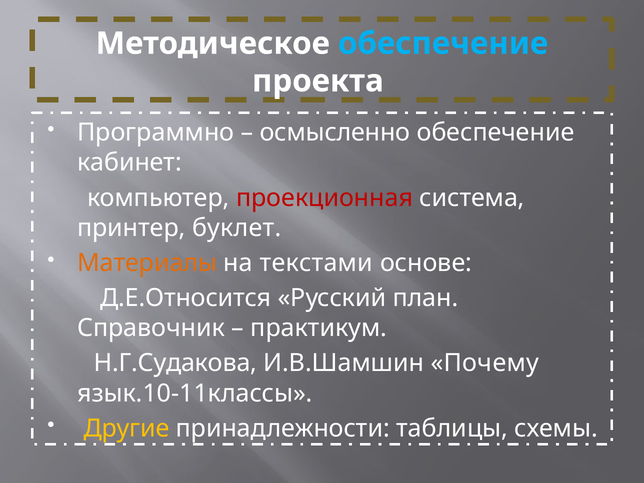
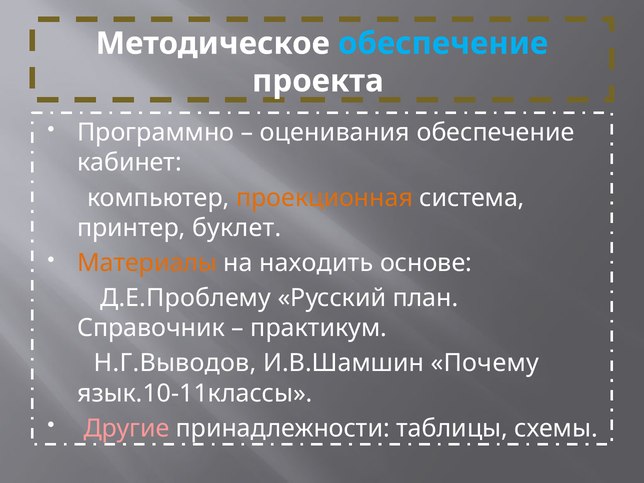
осмысленно: осмысленно -> оценивания (335, 133)
проекционная colour: red -> orange (325, 198)
текстами: текстами -> находить (316, 263)
Д.Е.Относится: Д.Е.Относится -> Д.Е.Проблему (186, 298)
Н.Г.Судакова: Н.Г.Судакова -> Н.Г.Выводов (175, 363)
Другие colour: yellow -> pink (126, 428)
